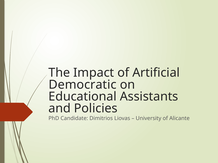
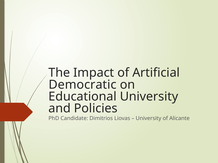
Educational Assistants: Assistants -> University (149, 97)
